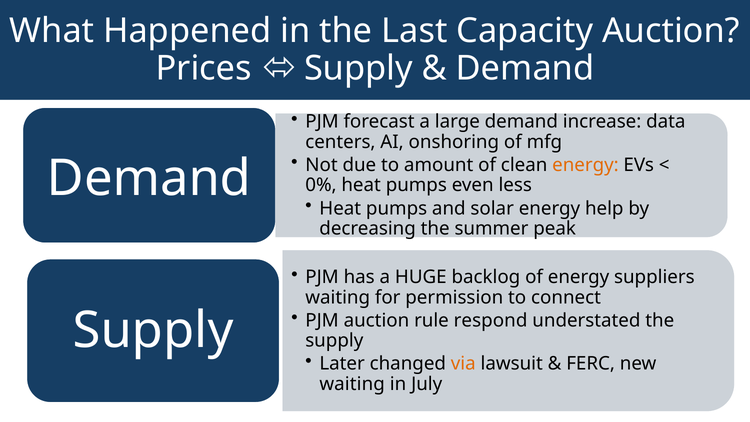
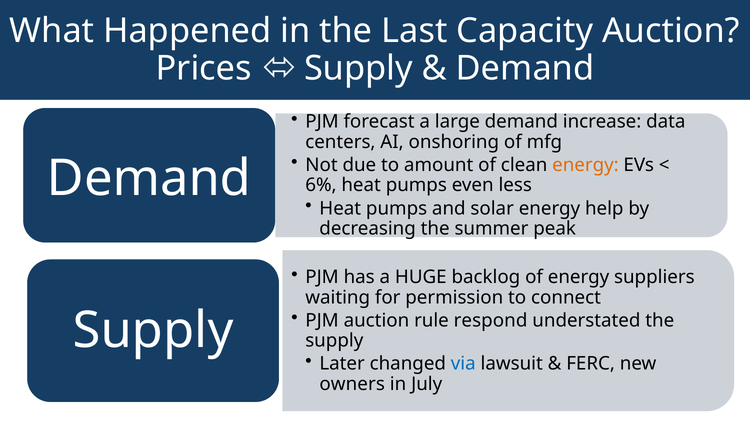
0%: 0% -> 6% (321, 185)
via colour: orange -> blue (463, 364)
waiting: waiting -> owners (352, 384)
